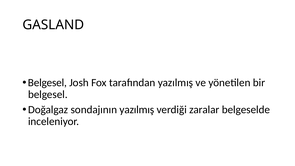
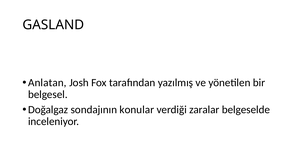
Belgesel: Belgesel -> Anlatan (47, 83)
sondajının yazılmış: yazılmış -> konular (137, 110)
